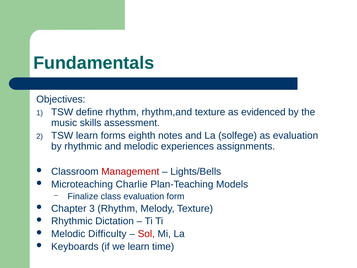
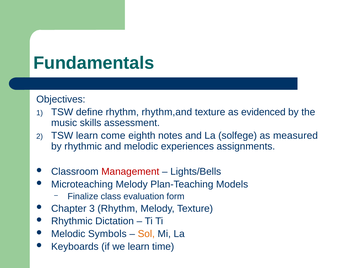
forms: forms -> come (113, 135)
as evaluation: evaluation -> measured (295, 135)
Microteaching Charlie: Charlie -> Melody (132, 184)
Difficulty: Difficulty -> Symbols (107, 234)
Sol colour: red -> orange (146, 234)
